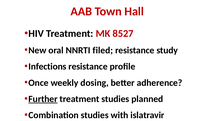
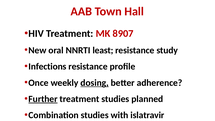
8527: 8527 -> 8907 (123, 33)
filed: filed -> least (103, 50)
dosing underline: none -> present (95, 83)
